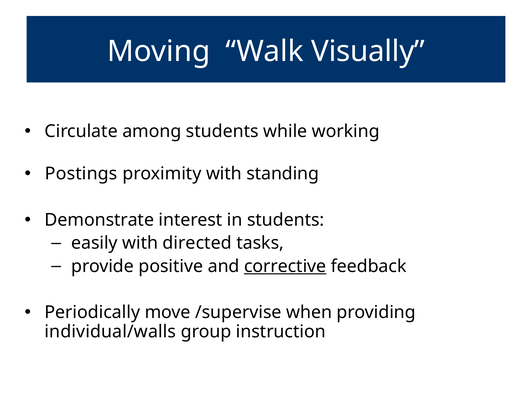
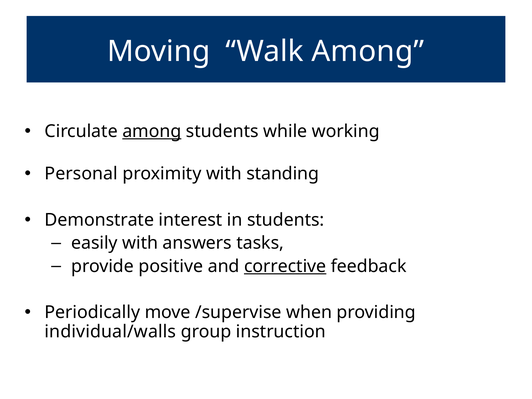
Walk Visually: Visually -> Among (368, 51)
among underline: none -> present (152, 131)
Postings: Postings -> Personal (81, 174)
directed: directed -> answers (197, 243)
